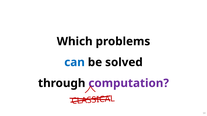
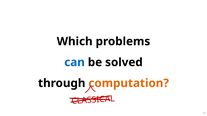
computation colour: purple -> orange (129, 83)
